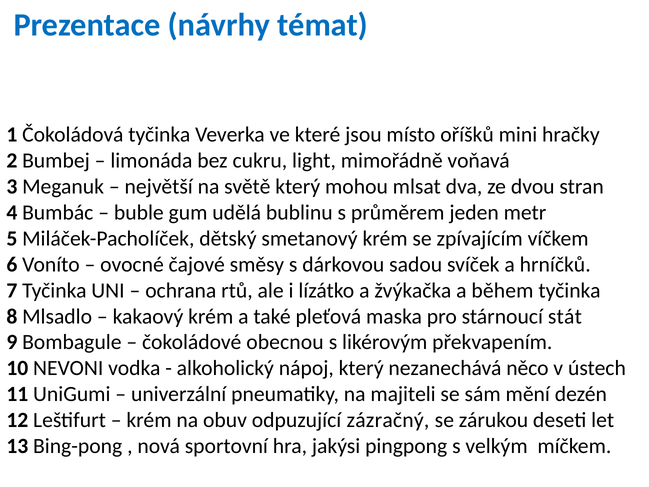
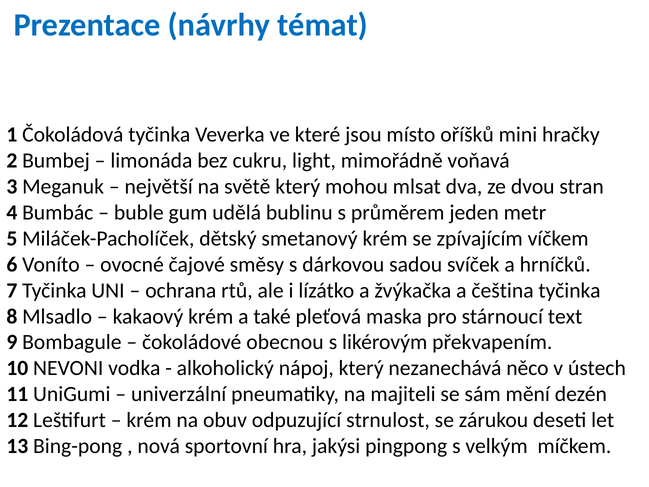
během: během -> čeština (503, 290)
stát: stát -> text (565, 316)
zázračný: zázračný -> strnulost (388, 420)
